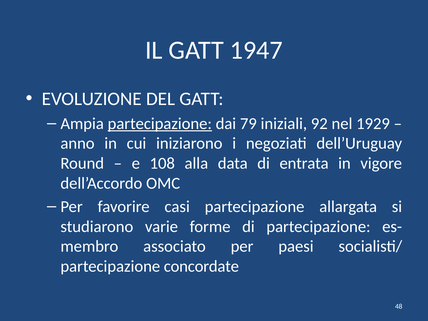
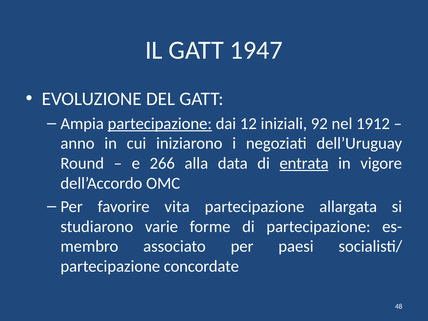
79: 79 -> 12 (248, 124)
1929: 1929 -> 1912 (373, 124)
108: 108 -> 266 (162, 163)
entrata underline: none -> present (304, 163)
casi: casi -> vita (177, 207)
